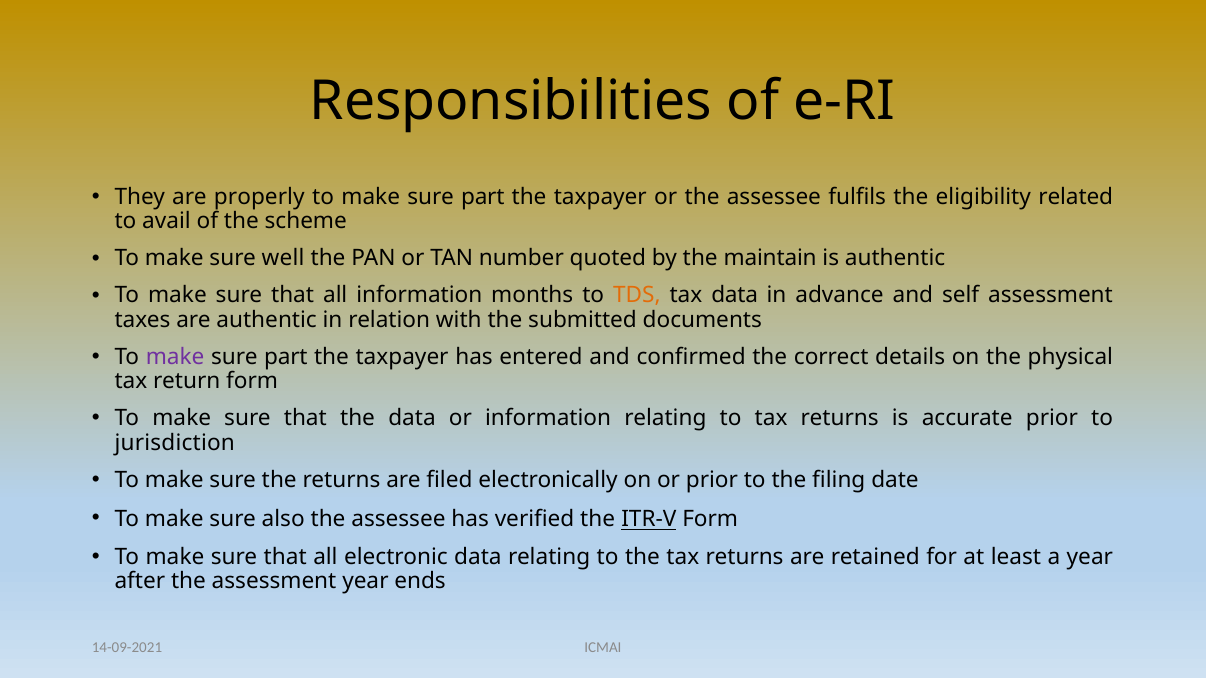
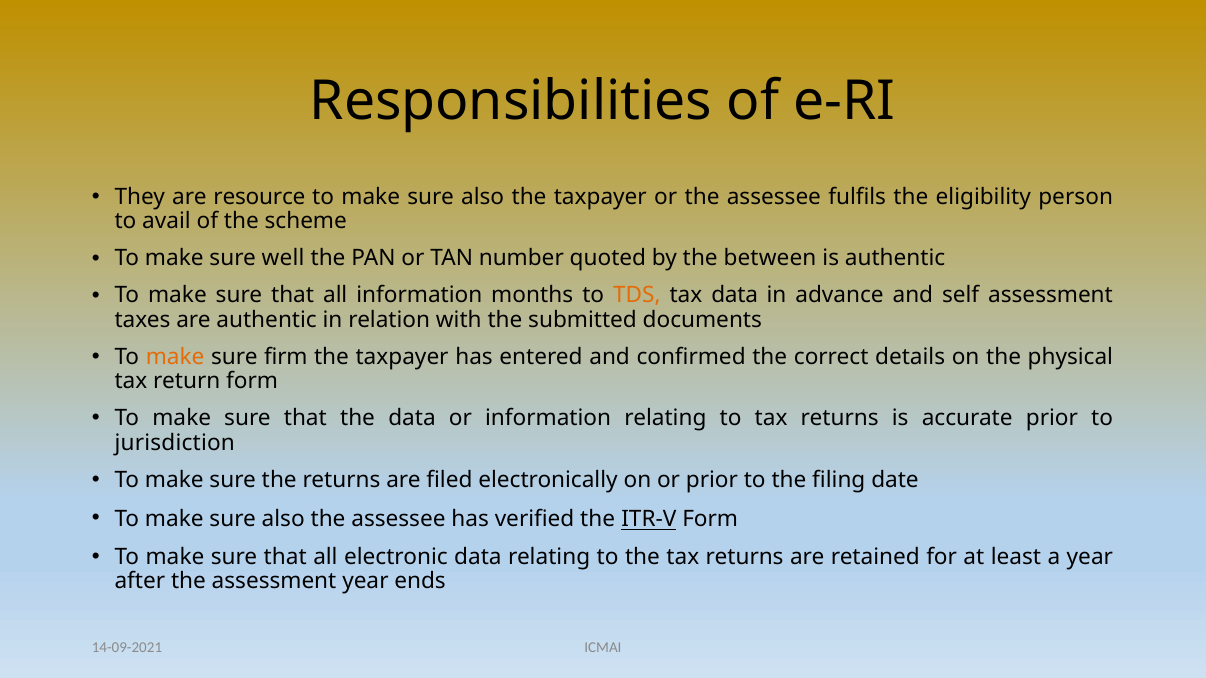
properly: properly -> resource (259, 197)
part: part -> also (483, 197)
related: related -> person (1076, 197)
maintain: maintain -> between (770, 259)
make colour: purple -> orange (175, 357)
part: part -> firm (286, 357)
